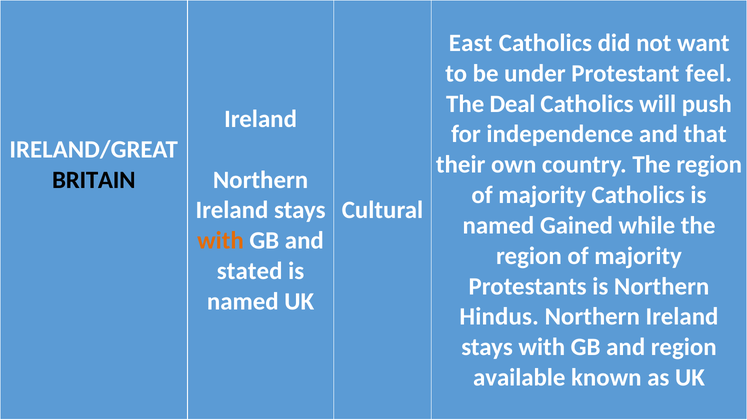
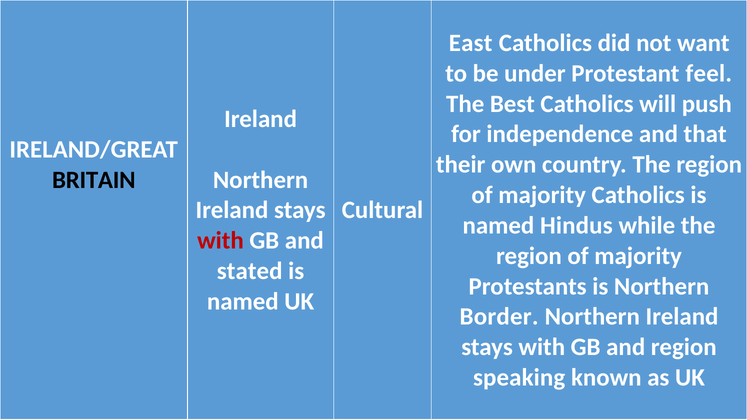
Deal: Deal -> Best (512, 104)
Gained: Gained -> Hindus (576, 226)
with colour: orange -> red (220, 241)
Hindus: Hindus -> Border (499, 317)
available: available -> speaking (519, 378)
